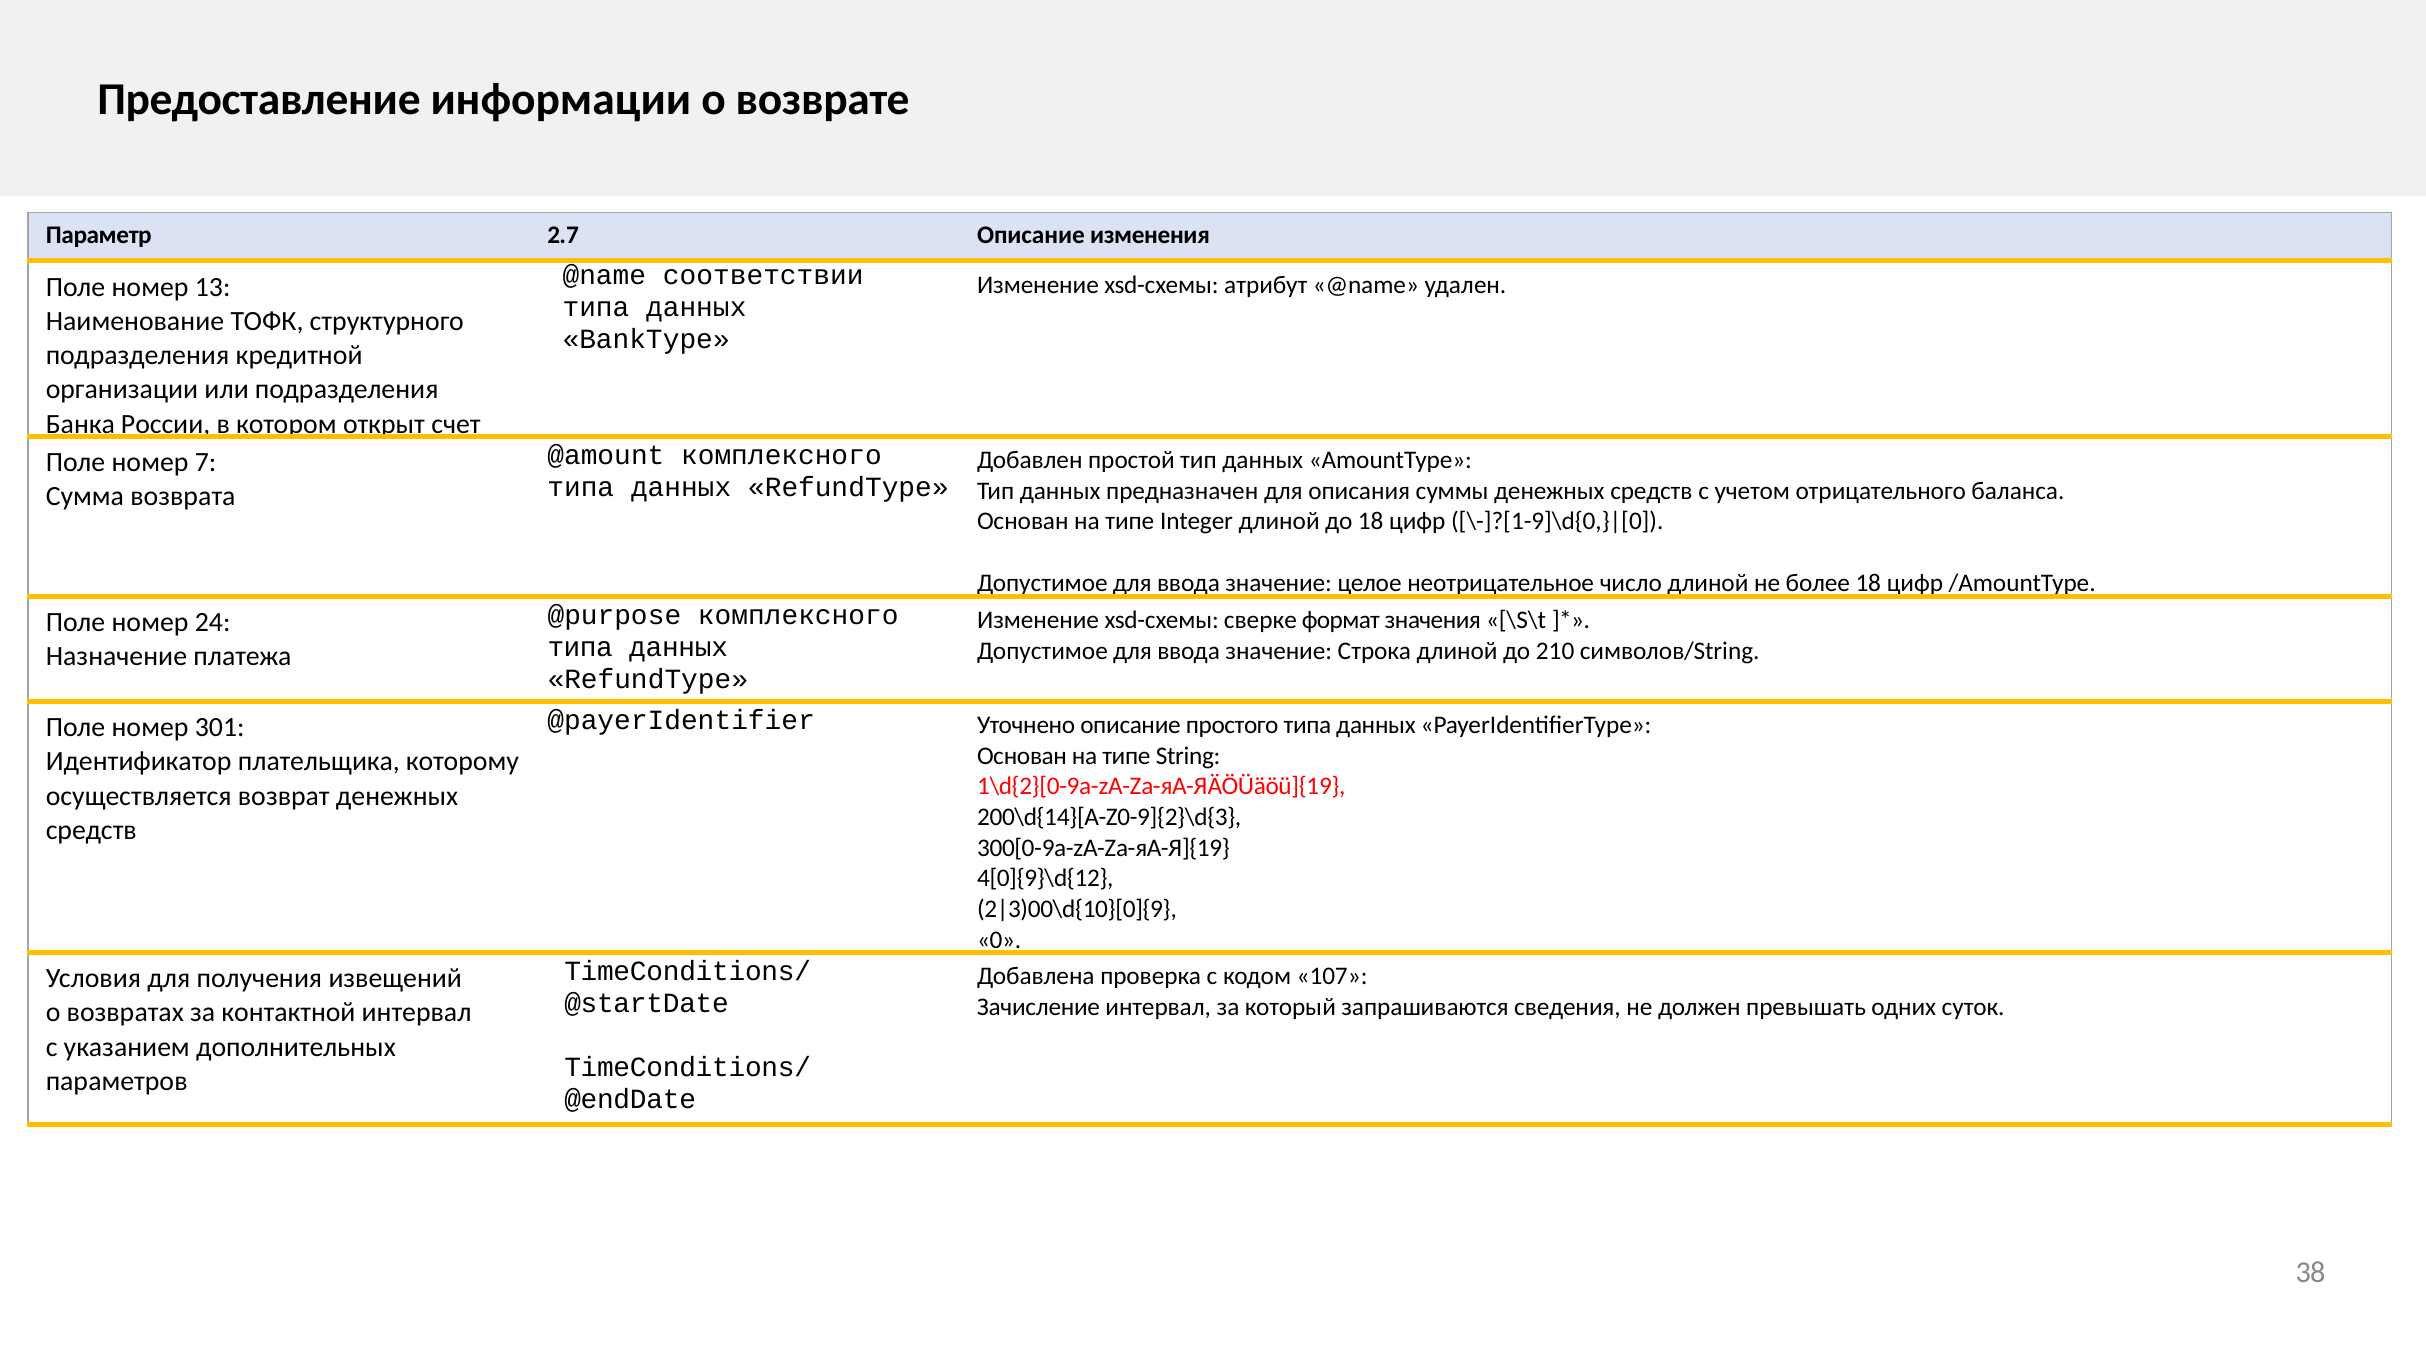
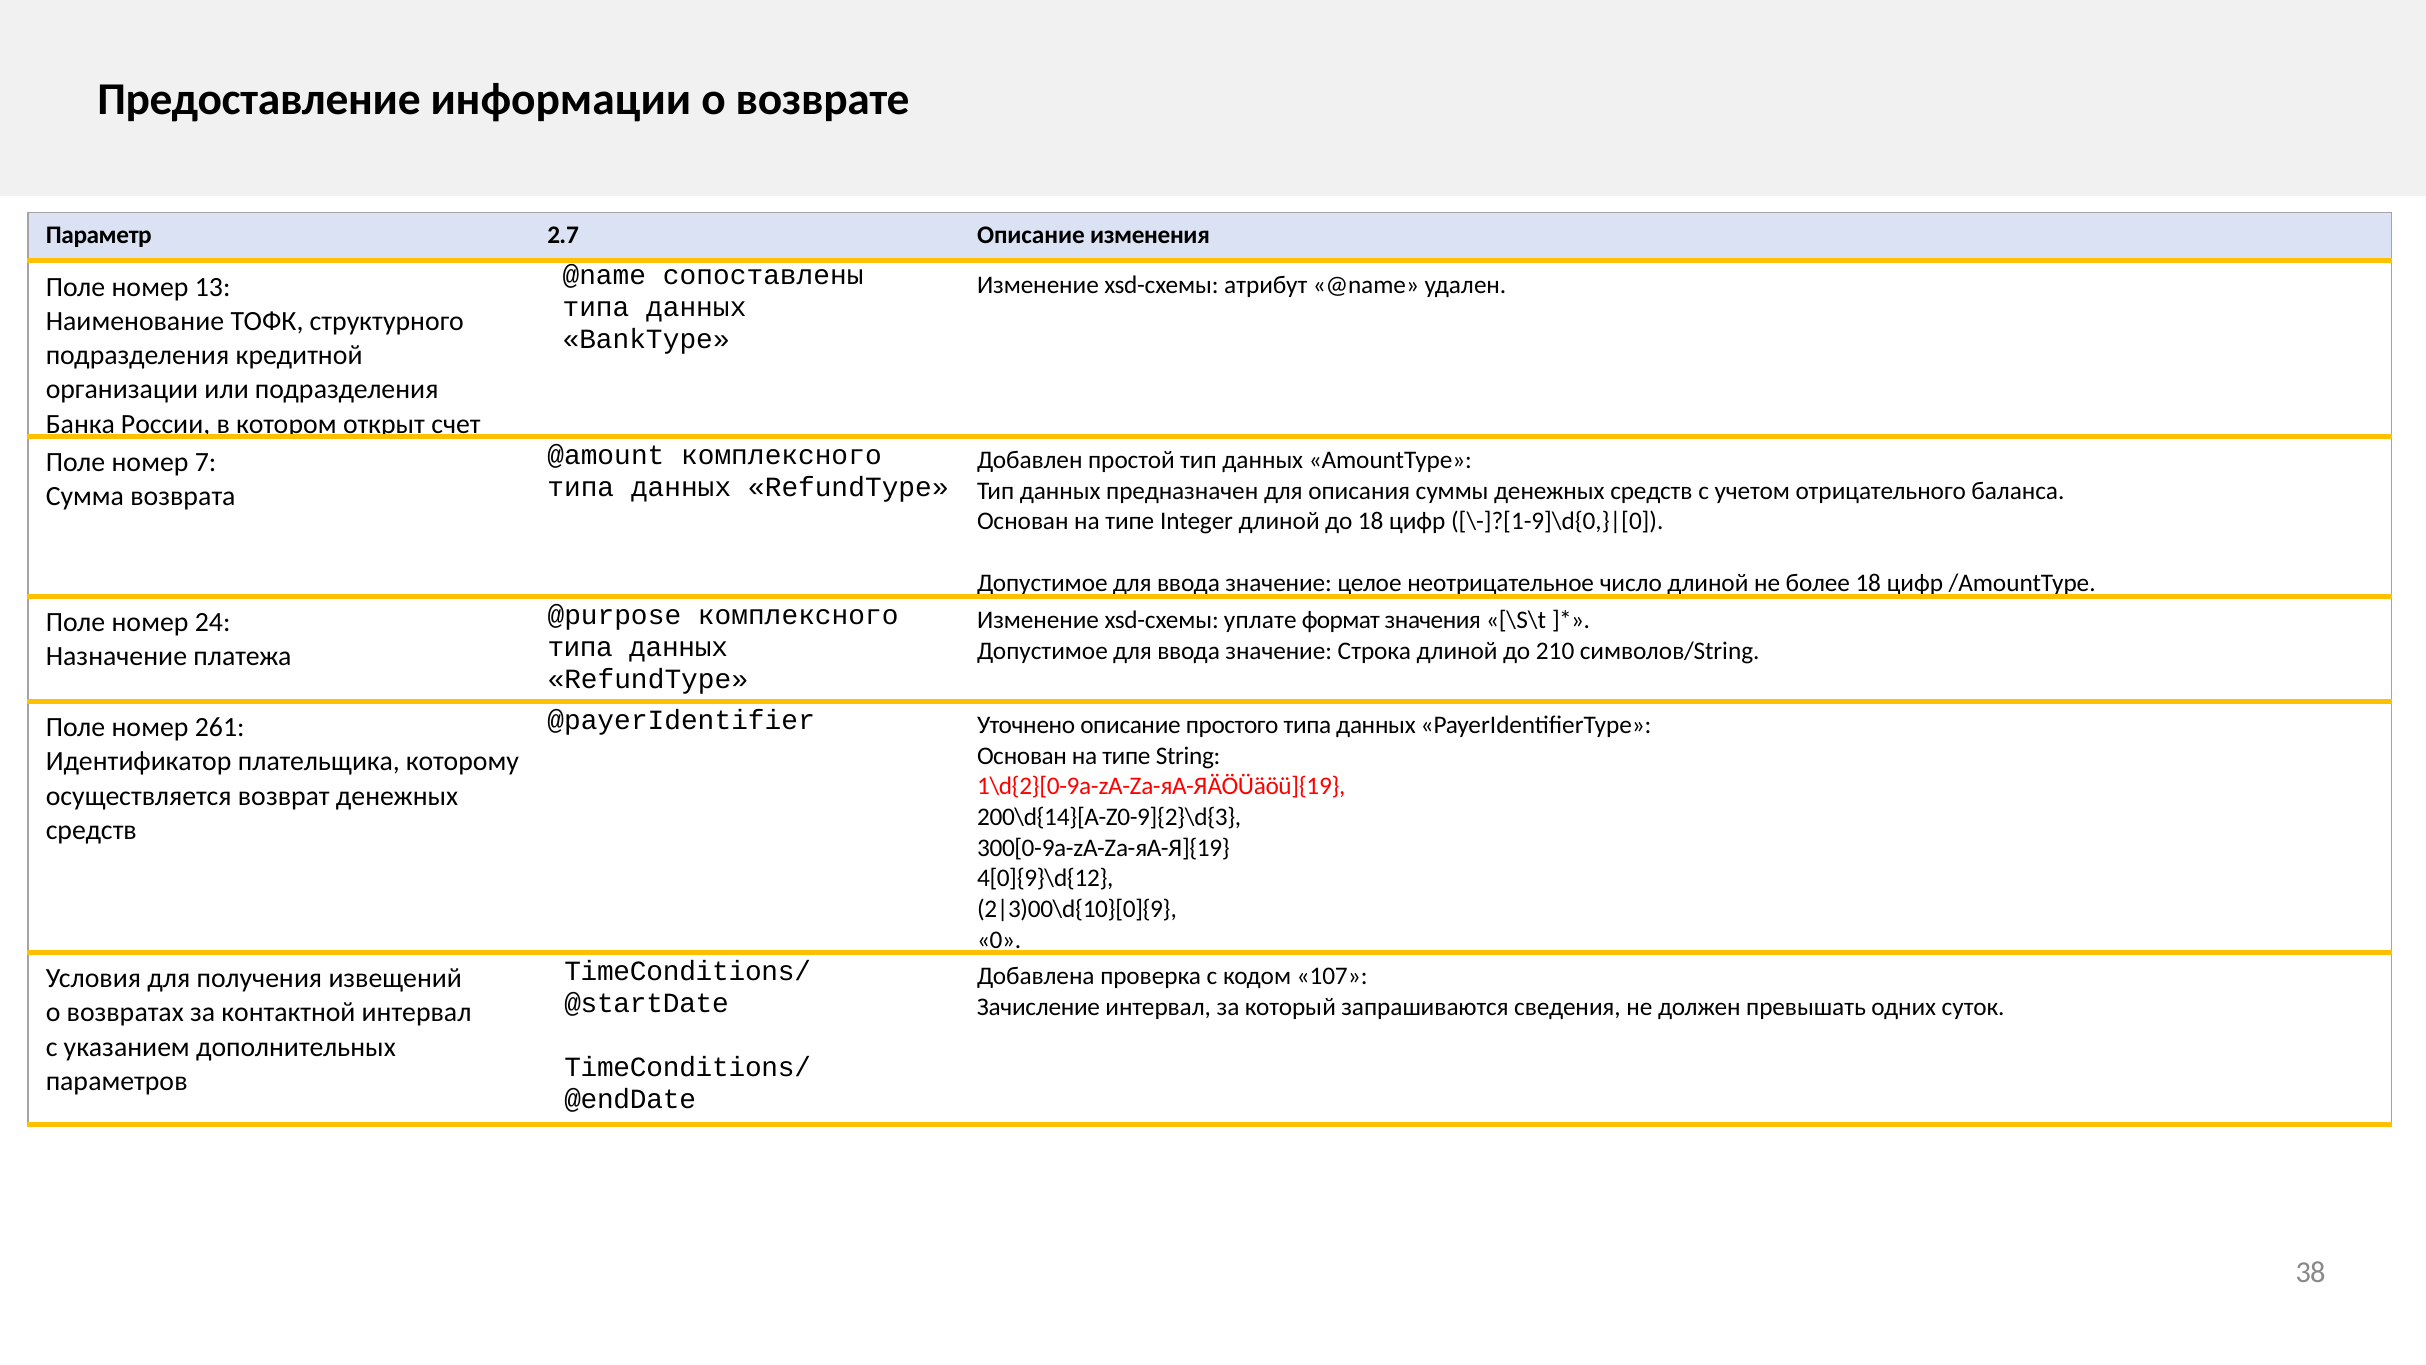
соответствии: соответствии -> сопоставлены (763, 275)
сверке: сверке -> уплате (1260, 620)
301: 301 -> 261 (220, 727)
